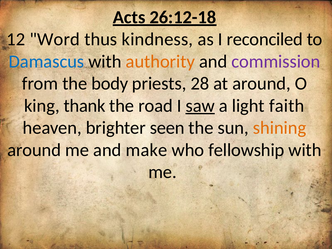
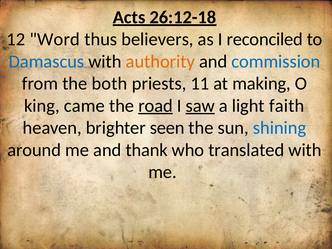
kindness: kindness -> believers (157, 39)
commission colour: purple -> blue (276, 61)
body: body -> both (110, 84)
28: 28 -> 11 (200, 84)
at around: around -> making (262, 84)
thank: thank -> came (84, 106)
road underline: none -> present (156, 106)
shining colour: orange -> blue (280, 128)
make: make -> thank (147, 150)
fellowship: fellowship -> translated (246, 150)
